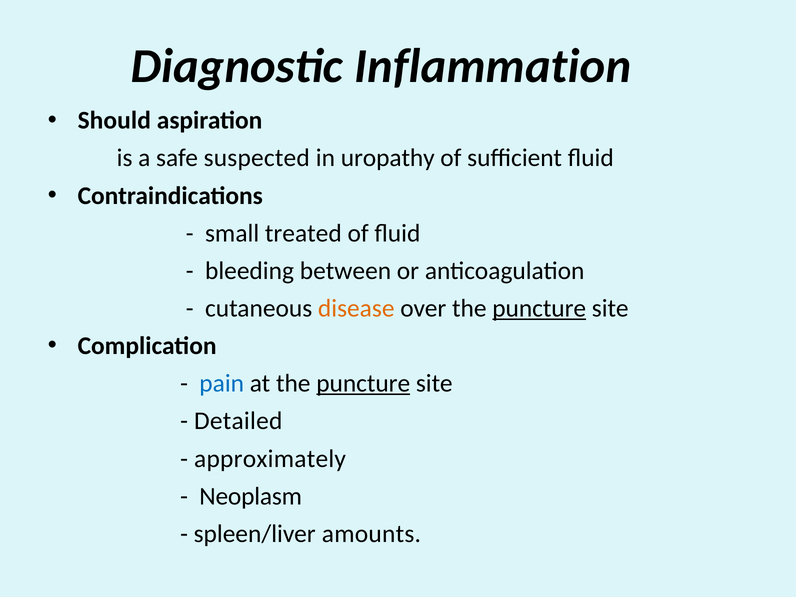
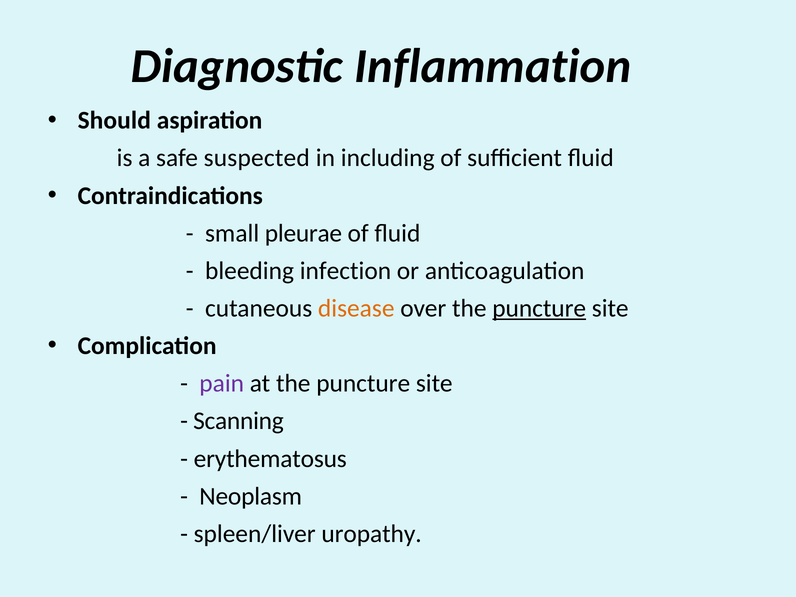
uropathy: uropathy -> including (388, 158)
treated: treated -> pleurae (303, 233)
between: between -> infection (345, 271)
pain colour: blue -> purple (222, 384)
puncture underline: present -> none (363, 384)
Detailed: Detailed -> Scanning (238, 421)
approximately: approximately -> erythematosus (270, 459)
amounts: amounts -> uropathy (372, 534)
